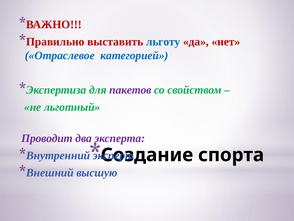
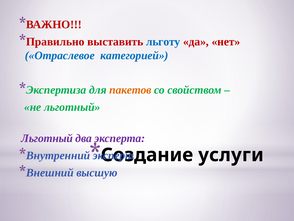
пакетов colour: purple -> orange (130, 90)
Проводит: Проводит -> Льготный (47, 138)
спорта: спорта -> услуги (231, 155)
